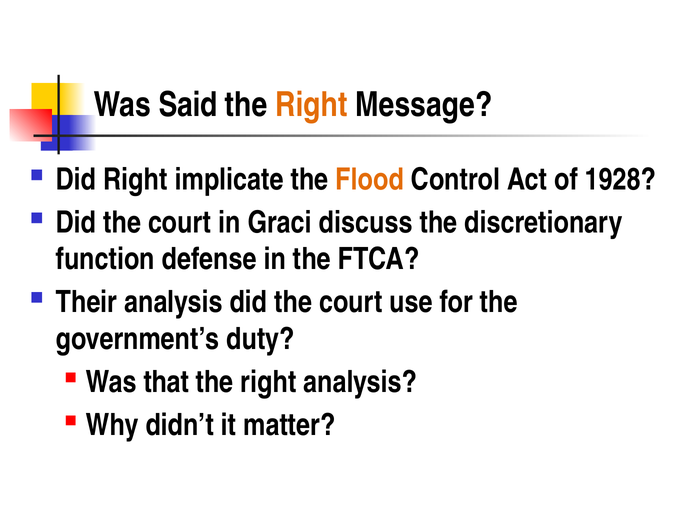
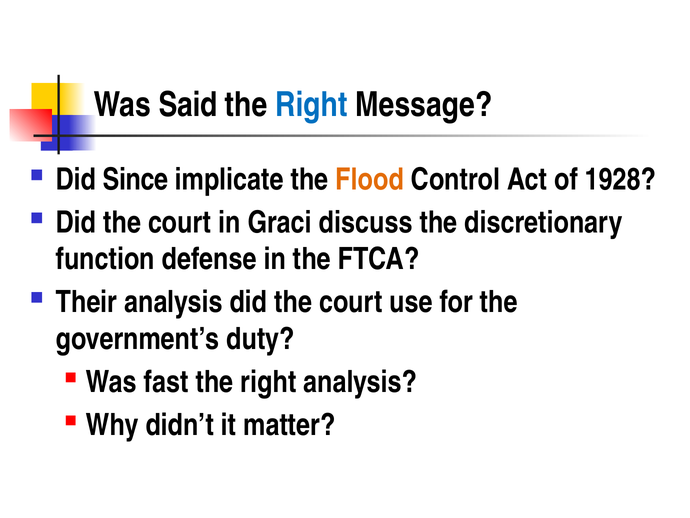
Right colour: orange -> blue (311, 105)
Did Right: Right -> Since (136, 179)
that: that -> fast (166, 382)
